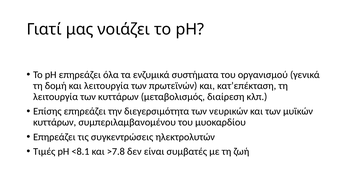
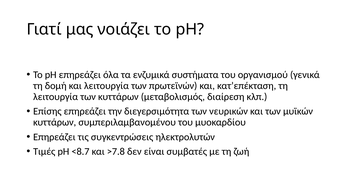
<8.1: <8.1 -> <8.7 (80, 152)
